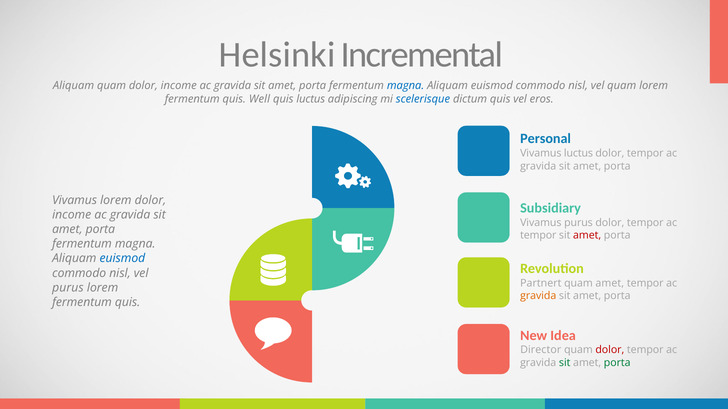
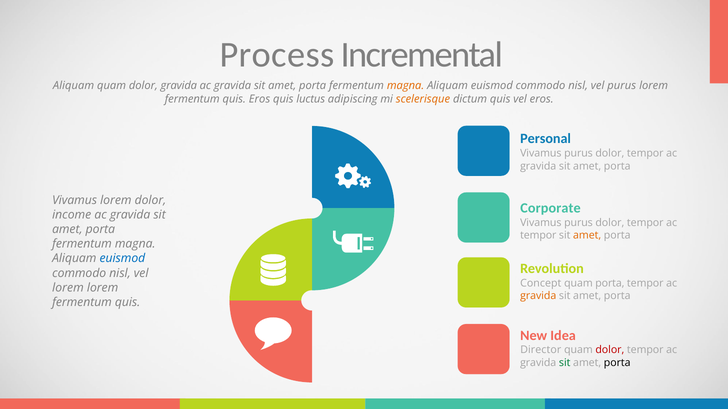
Helsinki: Helsinki -> Process (277, 55)
quam dolor income: income -> gravida (179, 86)
magna colour: blue -> orange (406, 86)
vel quam: quam -> purus (622, 86)
quis Well: Well -> Eros (259, 99)
scelerisque colour: blue -> orange (423, 99)
luctus: luctus -> purus (578, 154)
Subsidiary: Subsidiary -> Corporate (550, 208)
amet colour: red -> orange (587, 236)
Partnert: Partnert -> Concept (541, 284)
quam amet: amet -> porta (610, 284)
purus: purus -> lorem (68, 288)
porta colour: green -> black (617, 363)
